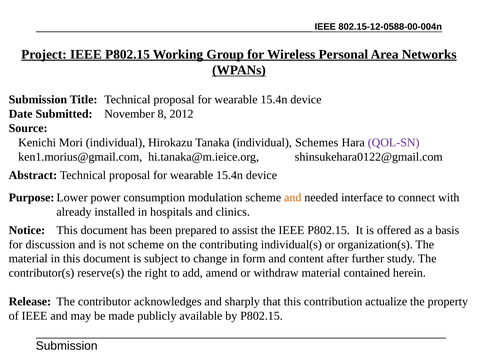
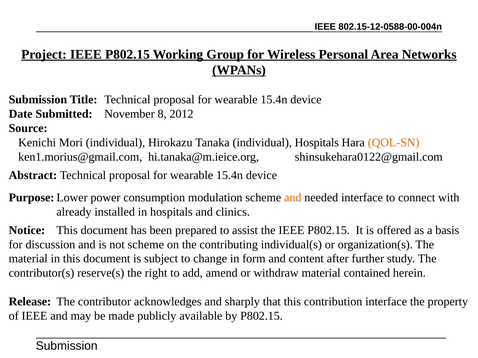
individual Schemes: Schemes -> Hospitals (317, 143)
QOL-SN colour: purple -> orange (394, 143)
contribution actualize: actualize -> interface (386, 302)
